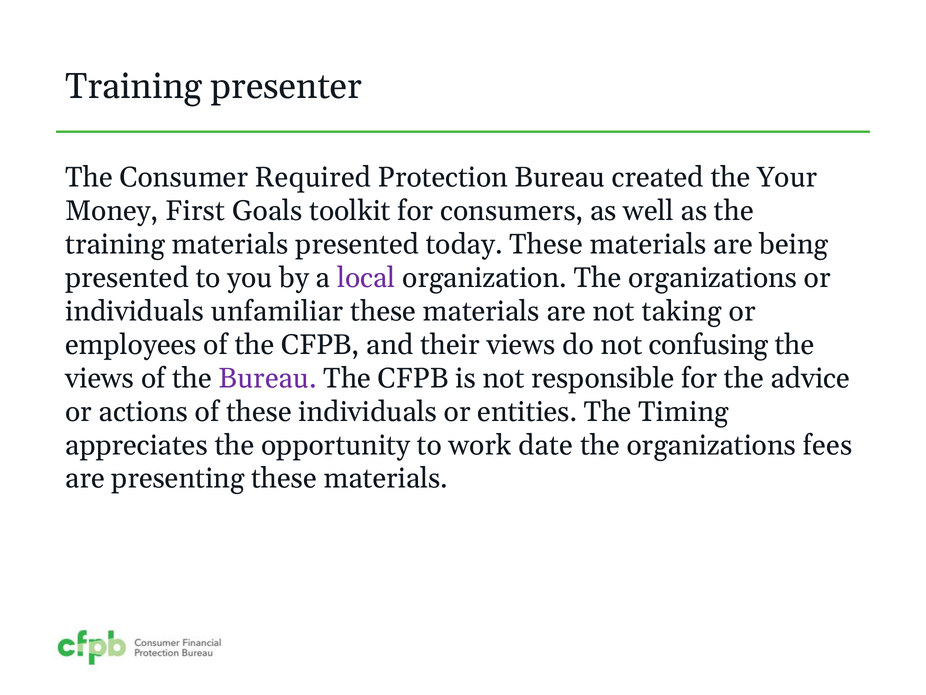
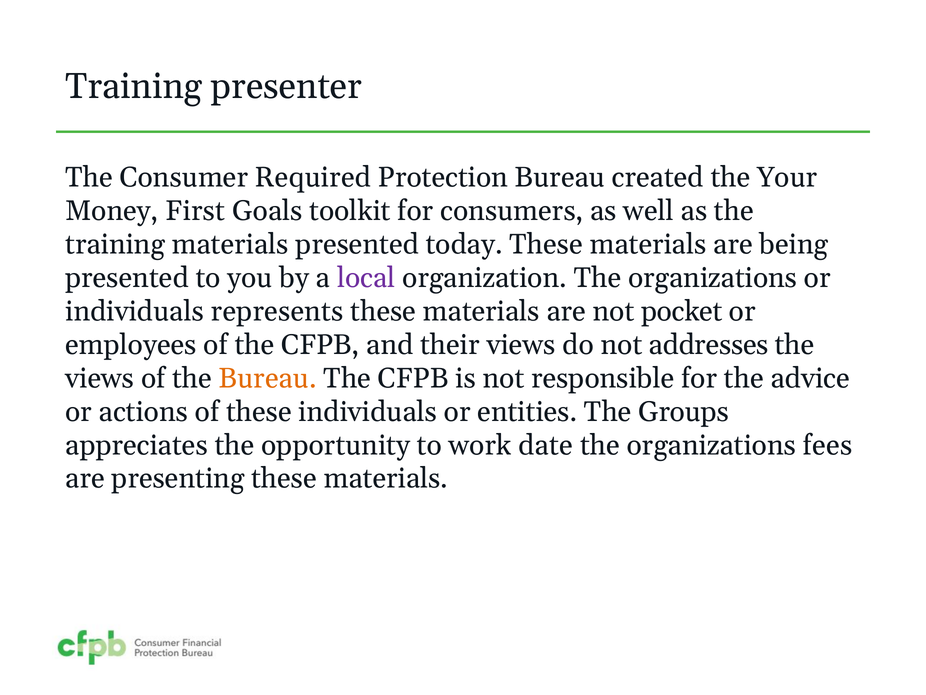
unfamiliar: unfamiliar -> represents (277, 311)
taking: taking -> pocket (682, 311)
confusing: confusing -> addresses (709, 345)
Bureau colour: purple -> orange (268, 378)
Timing: Timing -> Groups (684, 411)
